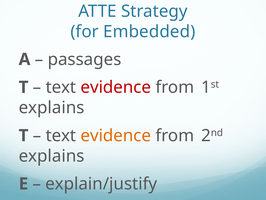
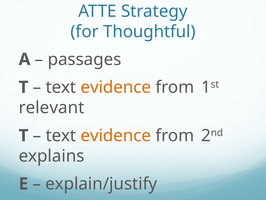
Embedded: Embedded -> Thoughtful (149, 32)
evidence colour: red -> orange (116, 87)
explains: explains -> relevant (51, 107)
